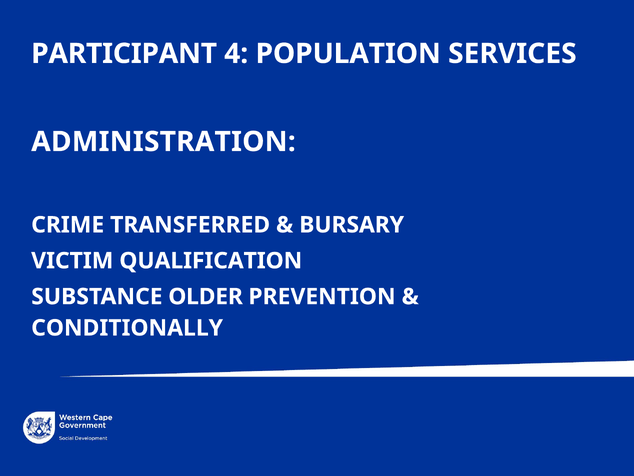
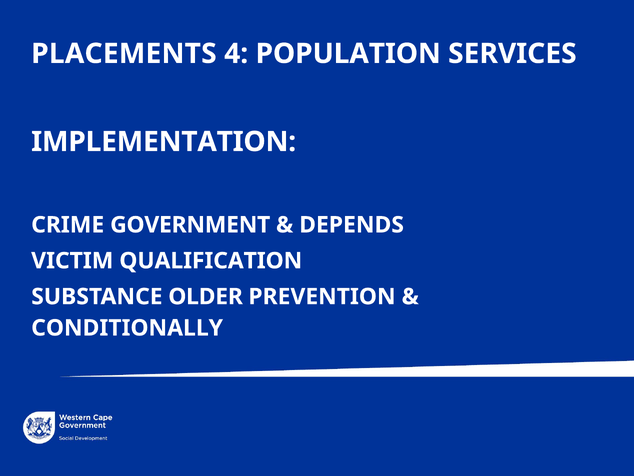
PARTICIPANT: PARTICIPANT -> PLACEMENTS (124, 54)
ADMINISTRATION: ADMINISTRATION -> IMPLEMENTATION (164, 142)
TRANSFERRED: TRANSFERRED -> GOVERNMENT (190, 225)
BURSARY: BURSARY -> DEPENDS (352, 225)
